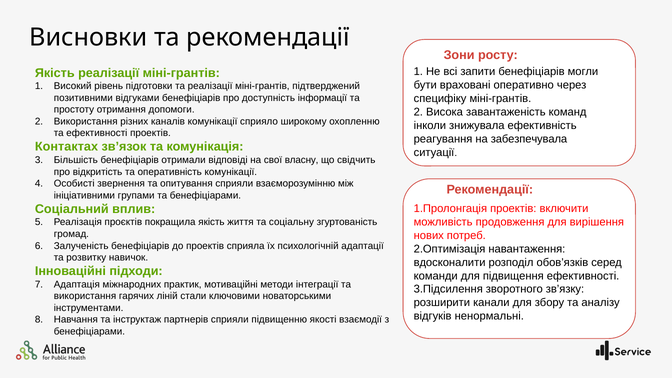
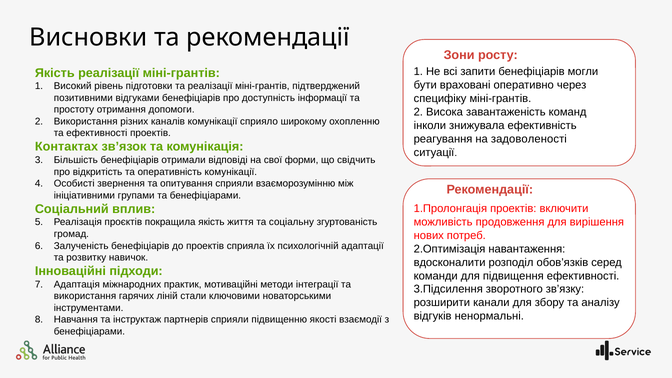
забезпечувала: забезпечувала -> задоволеності (529, 139)
власну: власну -> форми (302, 160)
